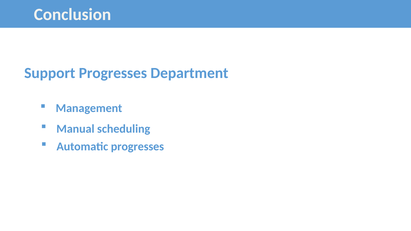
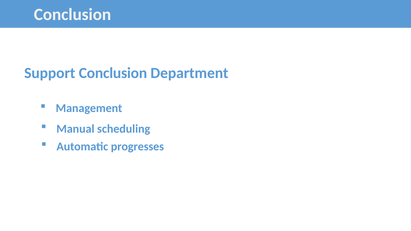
Support Progresses: Progresses -> Conclusion (113, 73)
